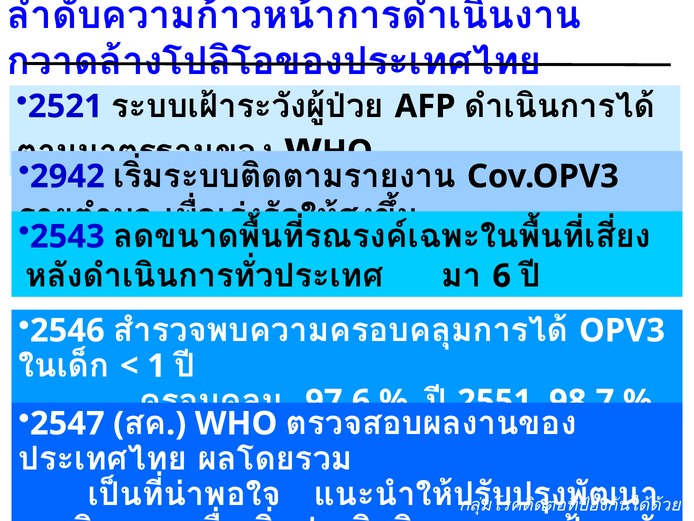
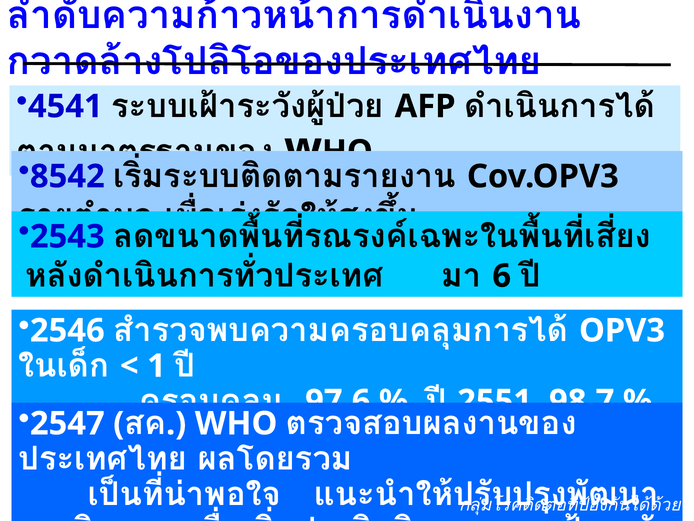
2521: 2521 -> 4541 (65, 106)
2942: 2942 -> 8542 (67, 176)
